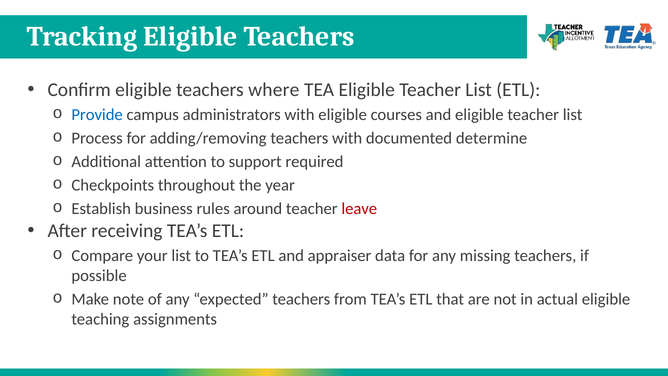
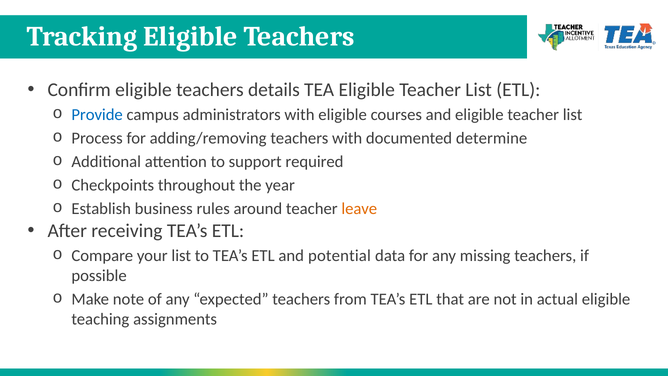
where: where -> details (274, 90)
leave colour: red -> orange (359, 209)
appraiser: appraiser -> potential (339, 256)
